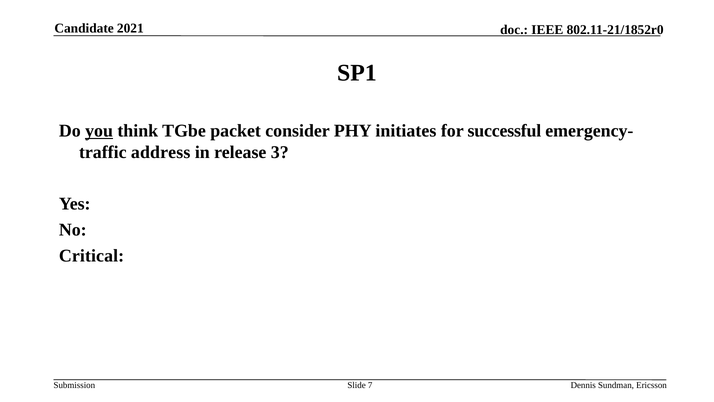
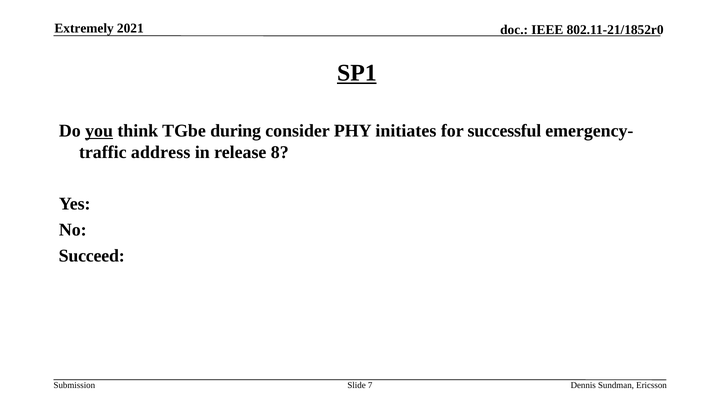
Candidate: Candidate -> Extremely (84, 28)
SP1 underline: none -> present (357, 73)
packet: packet -> during (236, 131)
3: 3 -> 8 (280, 152)
Critical: Critical -> Succeed (92, 256)
